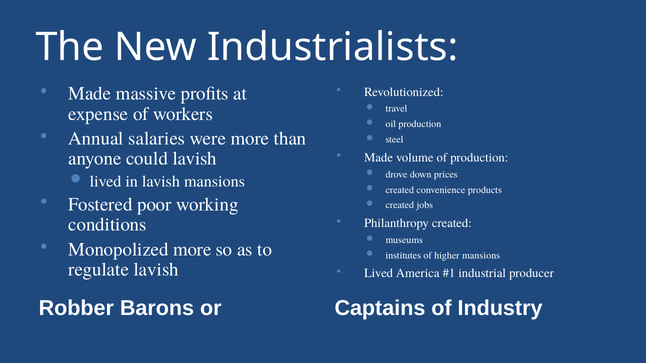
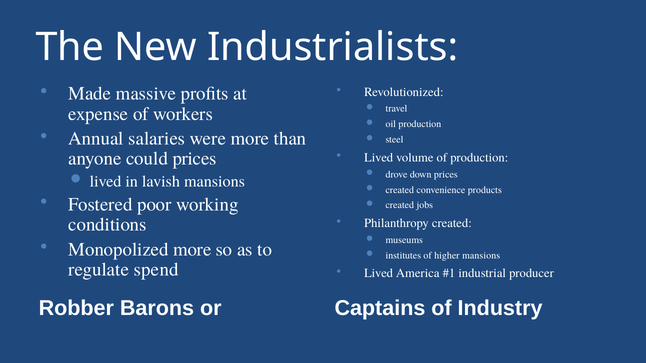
could lavish: lavish -> prices (195, 159)
Made: Made -> Lived (379, 158)
regulate lavish: lavish -> spend (156, 270)
